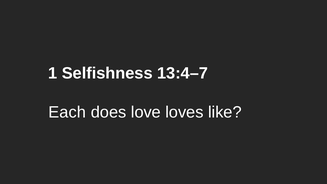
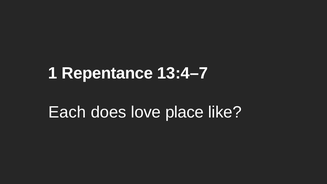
Selfishness: Selfishness -> Repentance (107, 73)
loves: loves -> place (185, 112)
